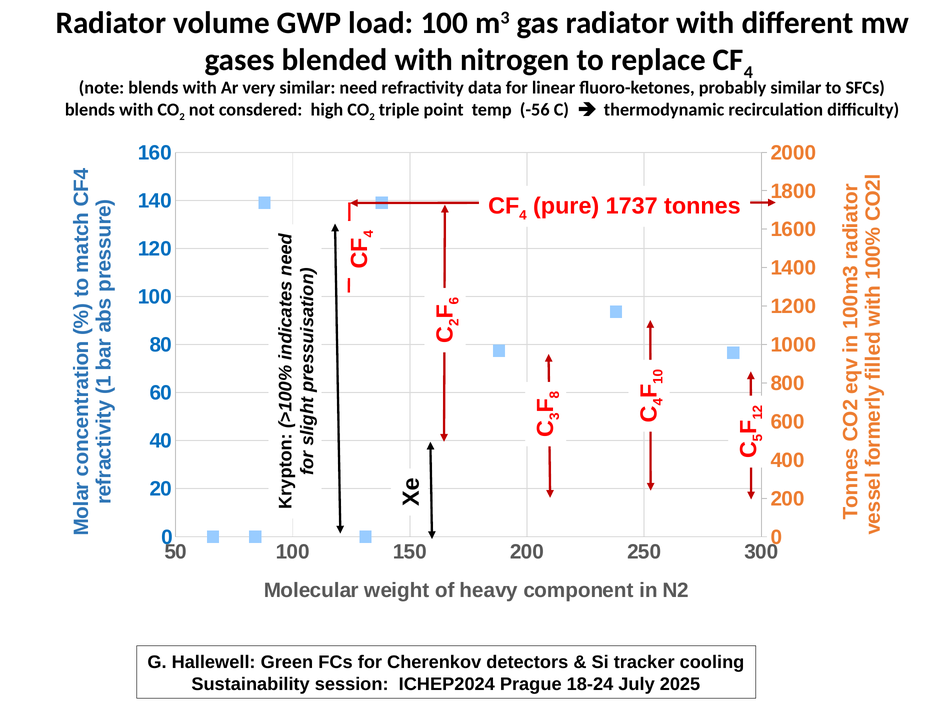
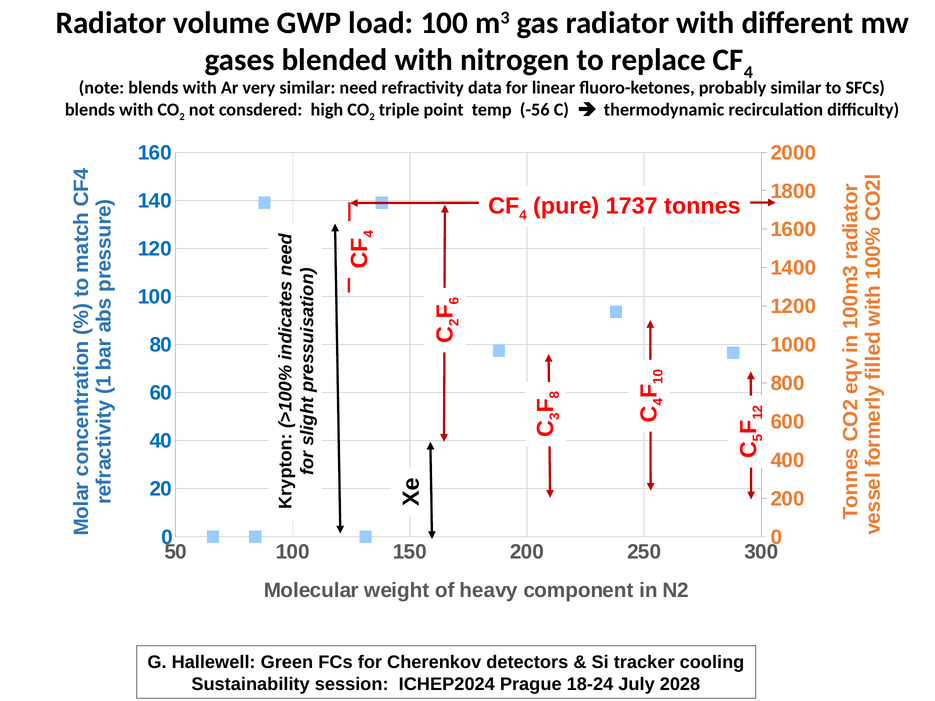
2025: 2025 -> 2028 (680, 684)
